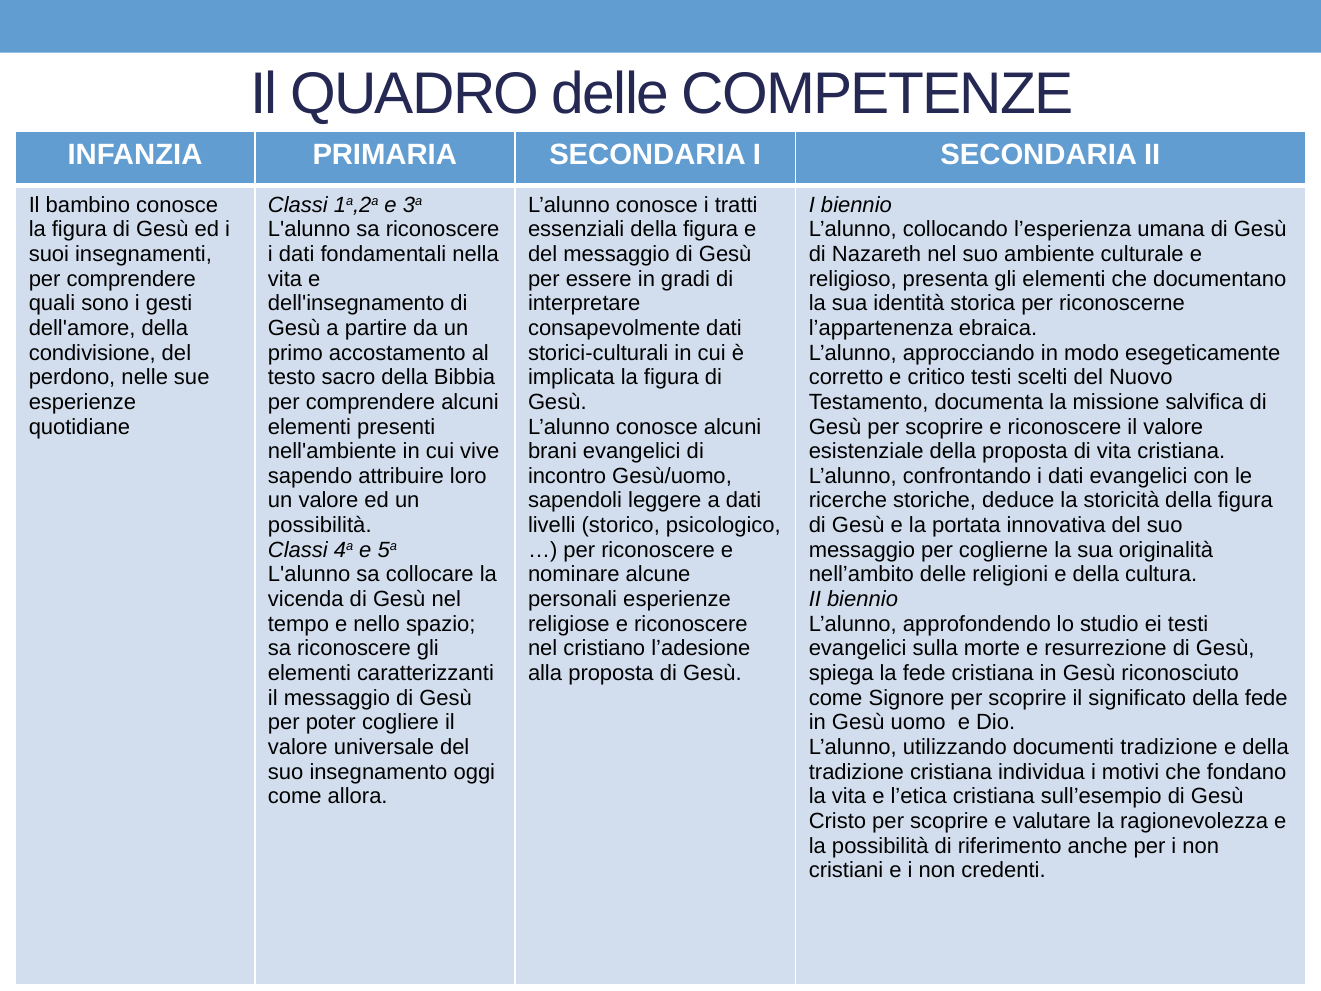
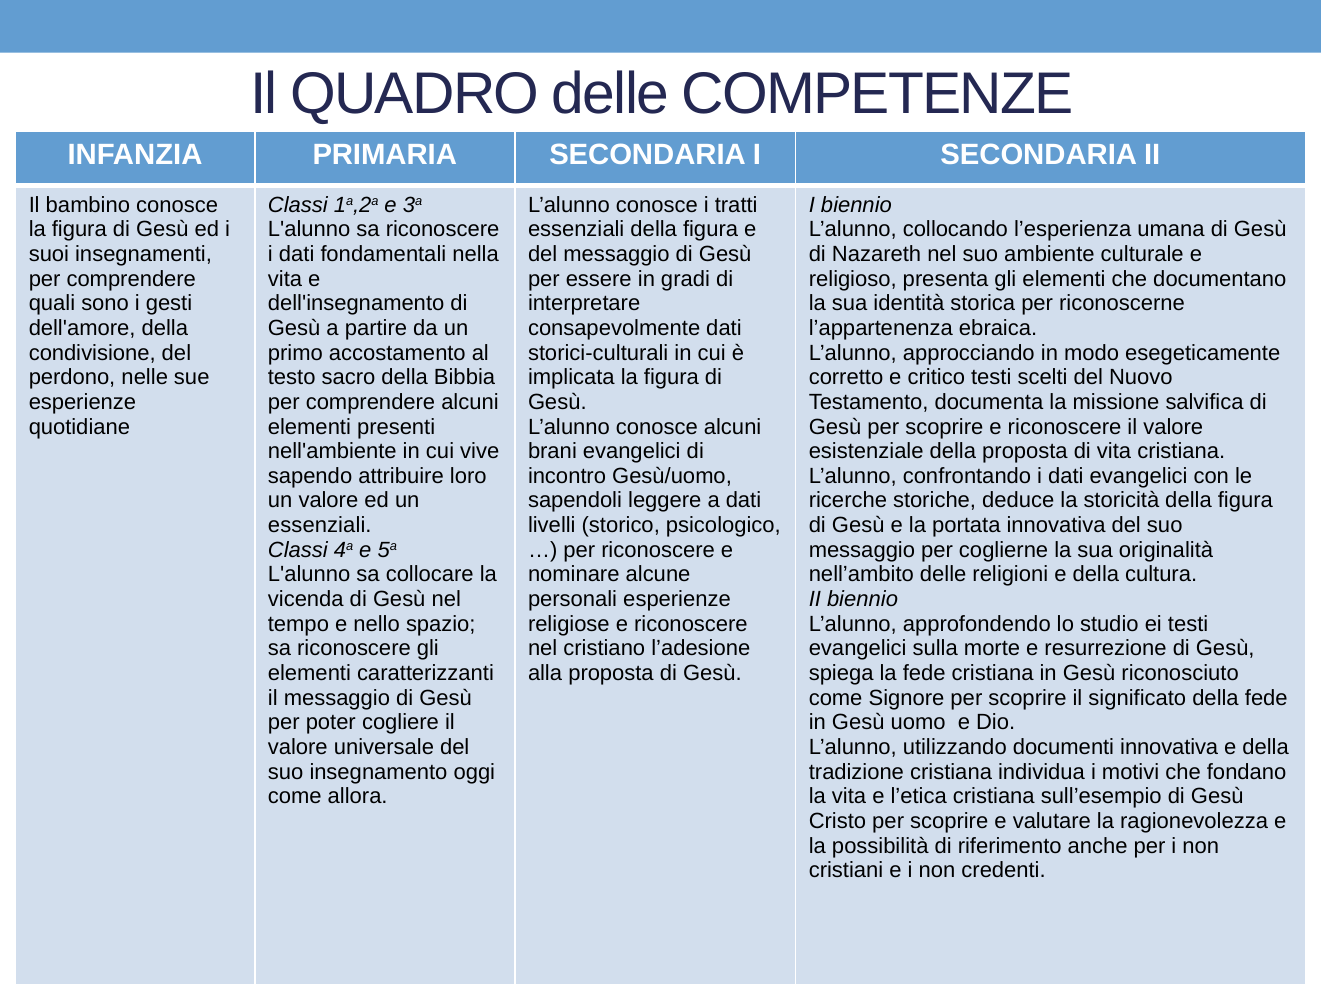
possibilità: possibilità -> essenziali (320, 525)
documenti tradizione: tradizione -> innovativa (1169, 747)
